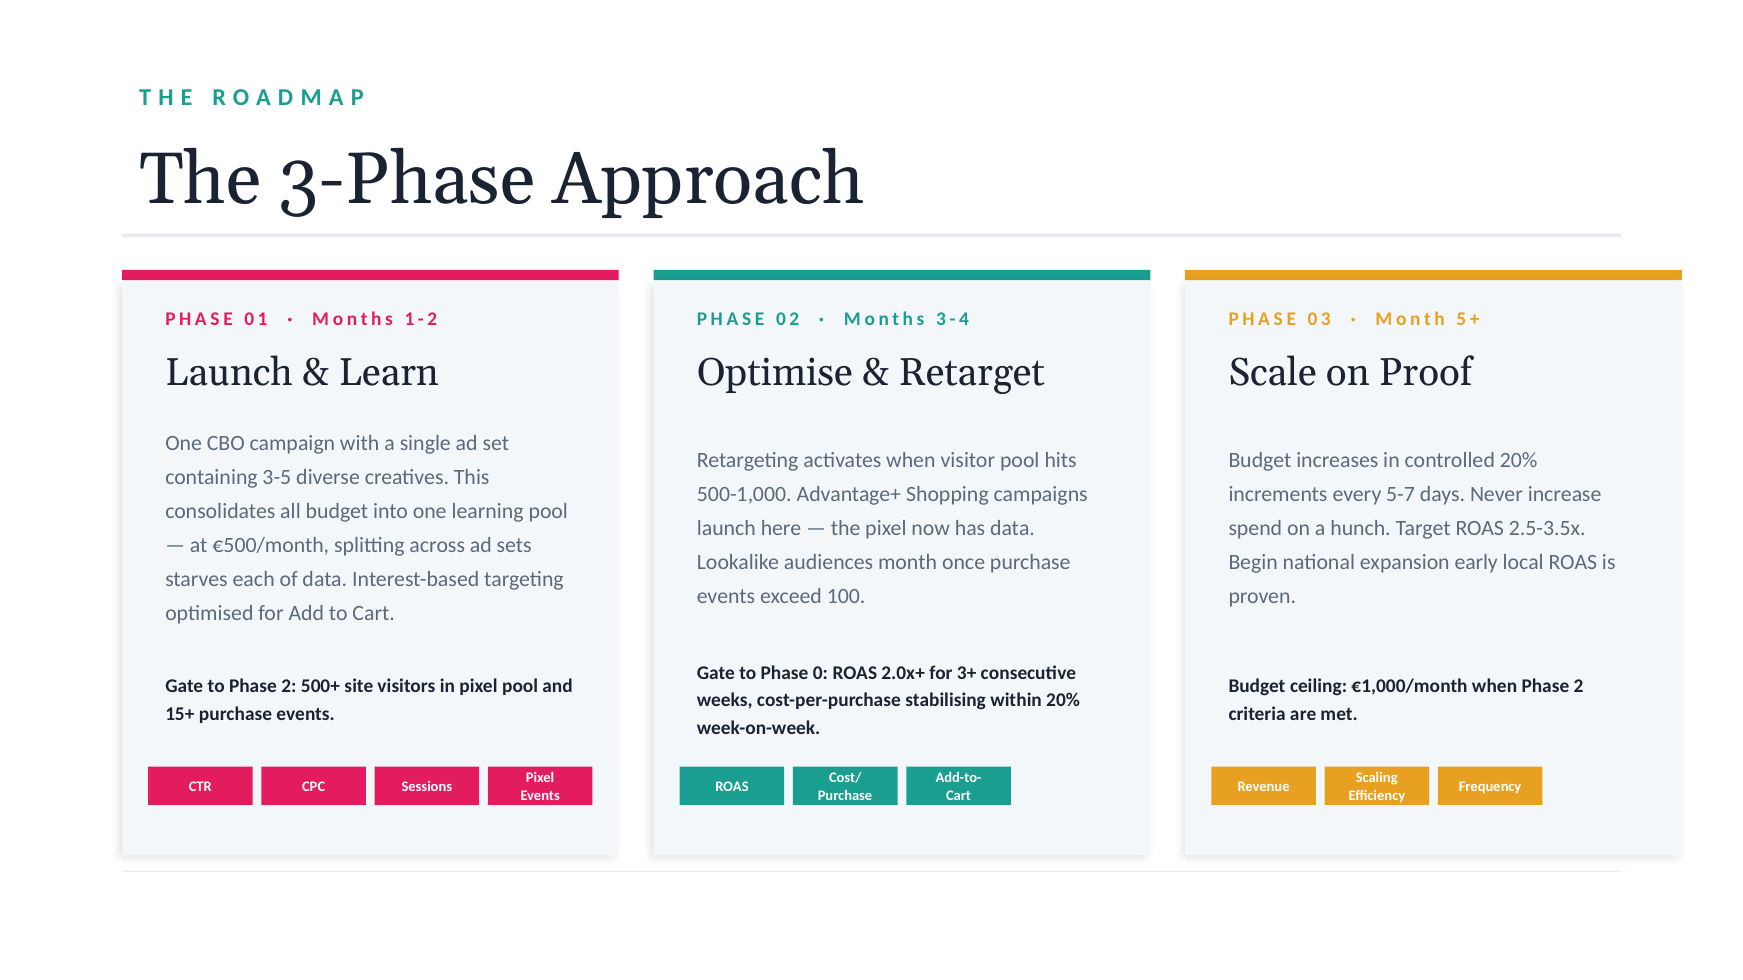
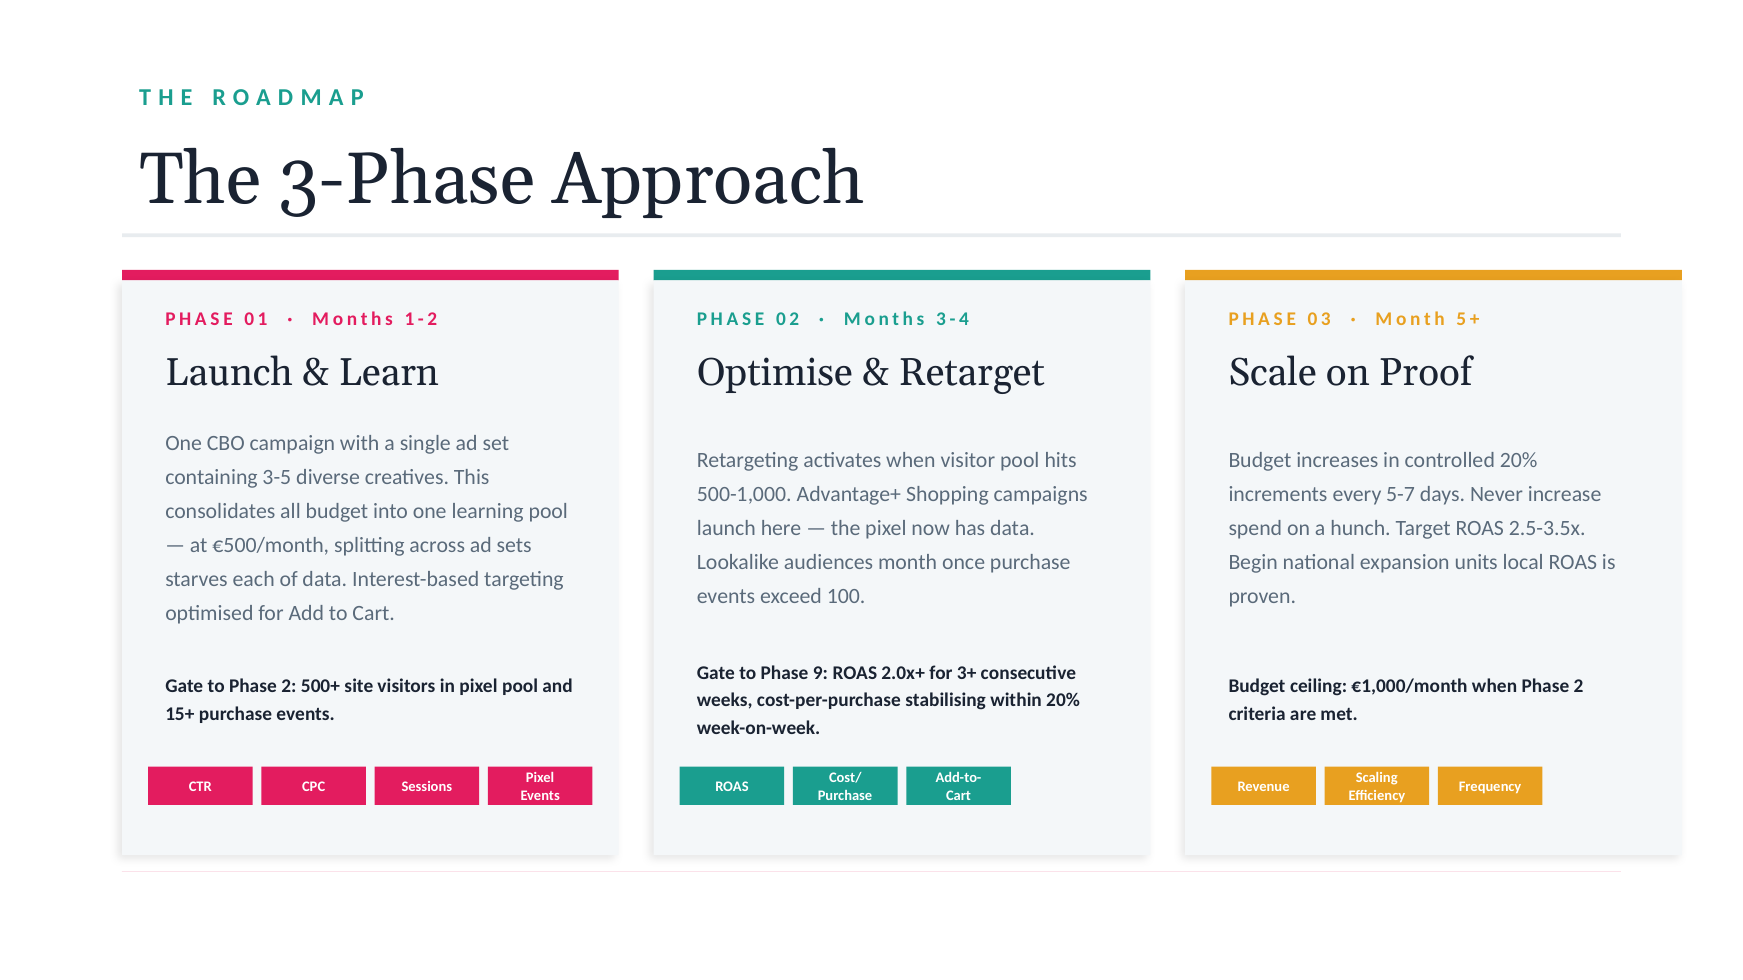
early: early -> units (1476, 562)
0: 0 -> 9 (820, 673)
